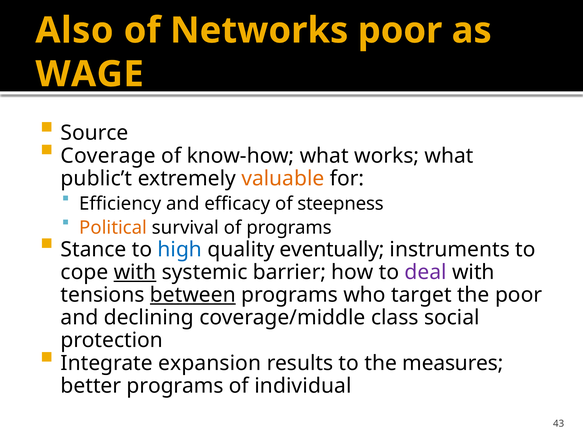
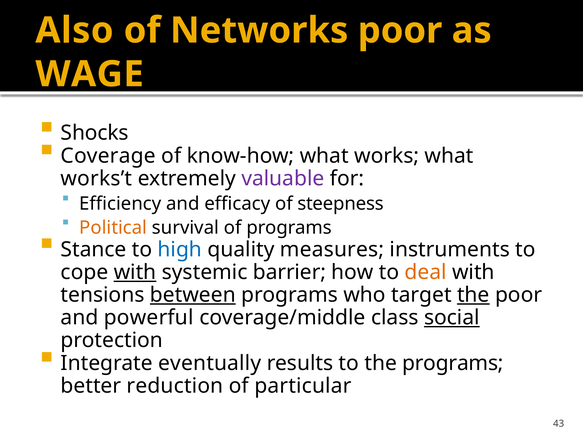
Source: Source -> Shocks (95, 133)
public’t: public’t -> works’t (96, 179)
valuable colour: orange -> purple (283, 179)
eventually: eventually -> measures (332, 250)
deal colour: purple -> orange (426, 272)
the underline: none -> present (473, 295)
declining: declining -> powerful (149, 318)
social underline: none -> present (452, 318)
expansion: expansion -> eventually (210, 363)
the measures: measures -> programs (453, 363)
better programs: programs -> reduction (175, 386)
individual: individual -> particular (303, 386)
